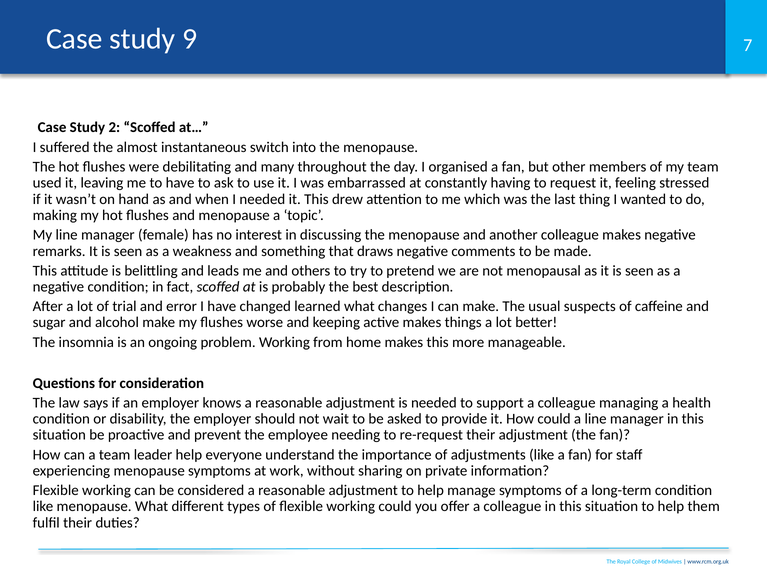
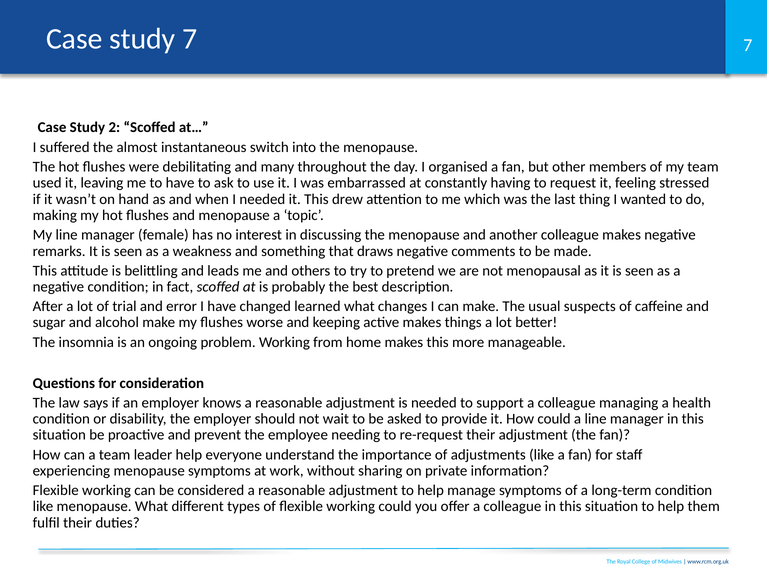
study 9: 9 -> 7 (190, 39)
